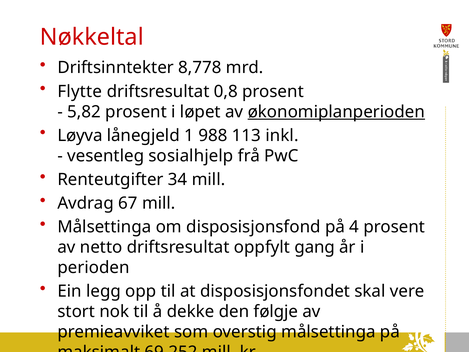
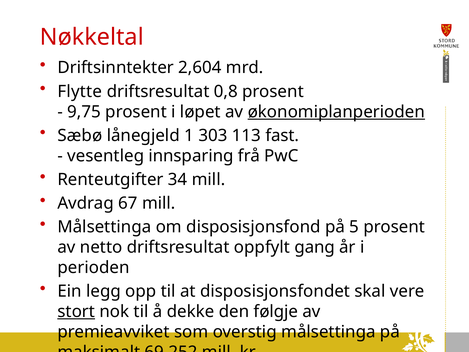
8,778: 8,778 -> 2,604 (200, 68)
5,82: 5,82 -> 9,75 (84, 112)
Løyva: Løyva -> Sæbø (80, 135)
988: 988 -> 303 (213, 135)
inkl: inkl -> fast (282, 135)
sosialhjelp: sosialhjelp -> innsparing (191, 156)
4: 4 -> 5 (354, 227)
stort underline: none -> present (76, 311)
